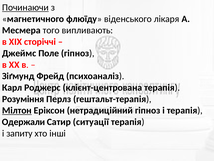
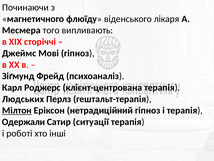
Починаючи underline: present -> none (25, 7)
Поле: Поле -> Мові (49, 53)
Розуміння: Розуміння -> Людських (23, 99)
запиту: запиту -> роботі (19, 133)
